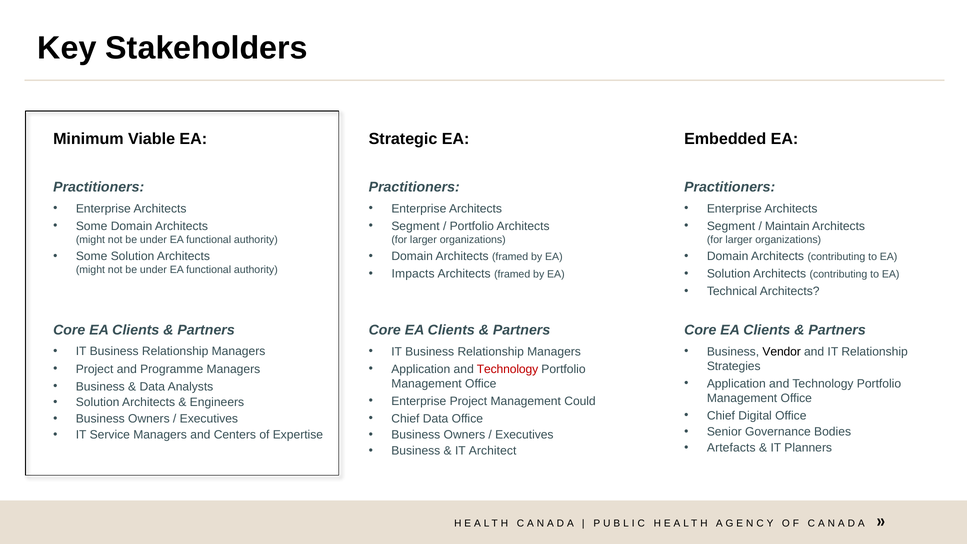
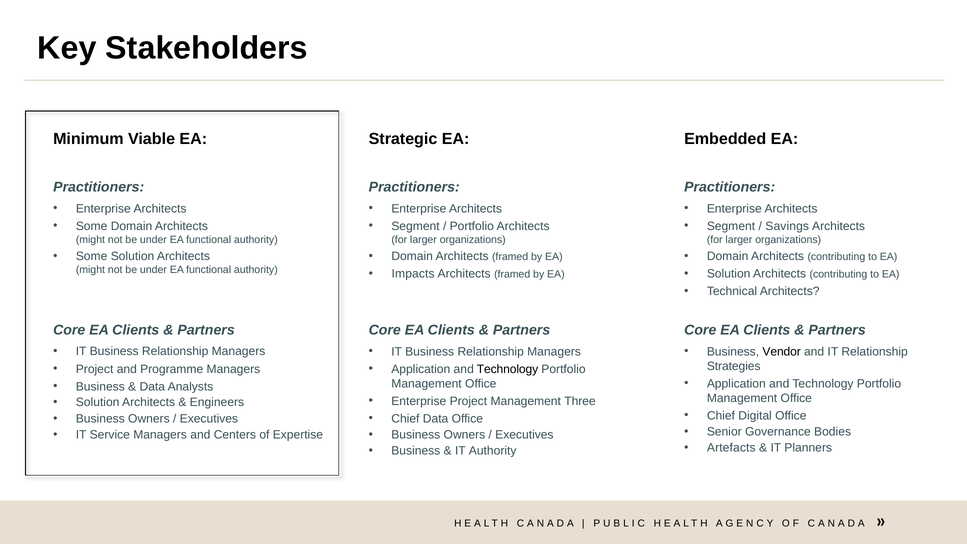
Maintain: Maintain -> Savings (787, 226)
Technology colour: red -> black (508, 369)
Could: Could -> Three (580, 401)
IT Architect: Architect -> Authority (493, 451)
